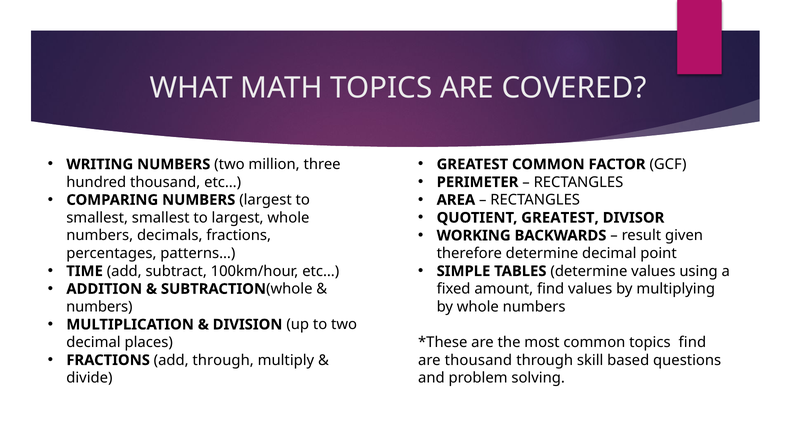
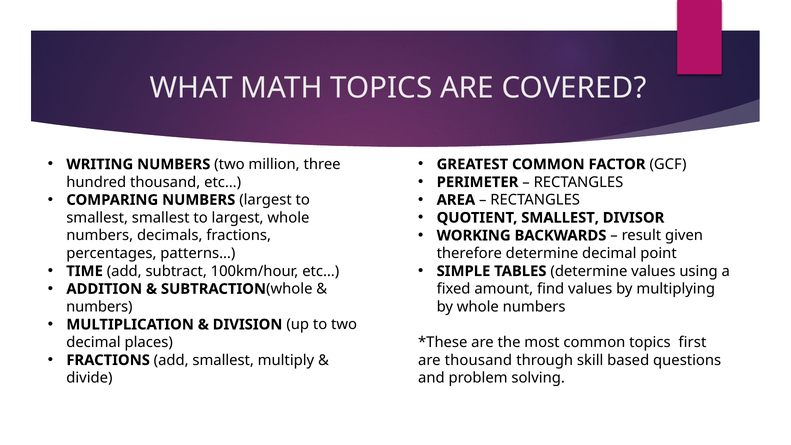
QUOTIENT GREATEST: GREATEST -> SMALLEST (560, 218)
topics find: find -> first (692, 342)
add through: through -> smallest (223, 360)
